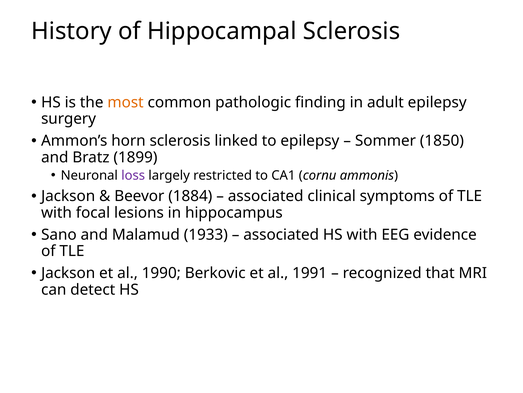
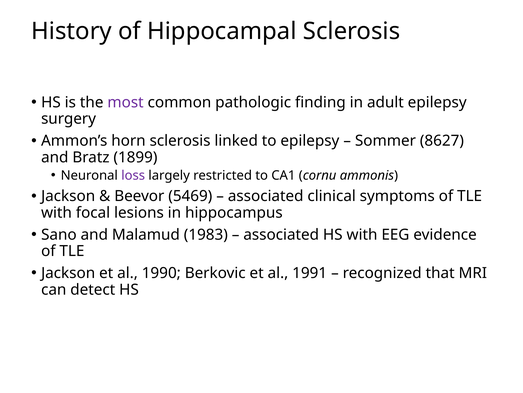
most colour: orange -> purple (126, 102)
1850: 1850 -> 8627 (442, 141)
1884: 1884 -> 5469 (190, 196)
1933: 1933 -> 1983 (206, 234)
